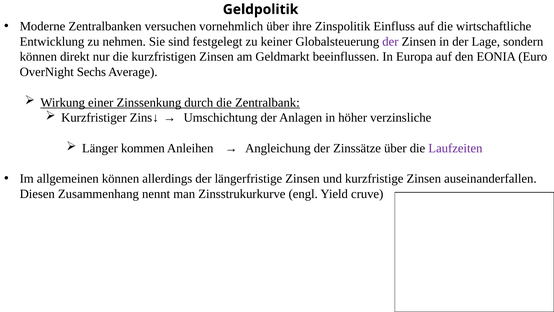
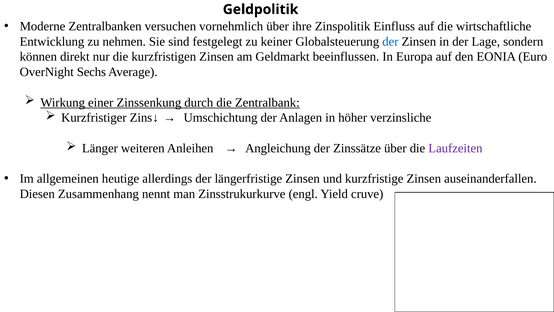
der colour: purple -> blue (390, 41)
kommen: kommen -> weiteren (143, 148)
allgemeinen können: können -> heutige (121, 179)
